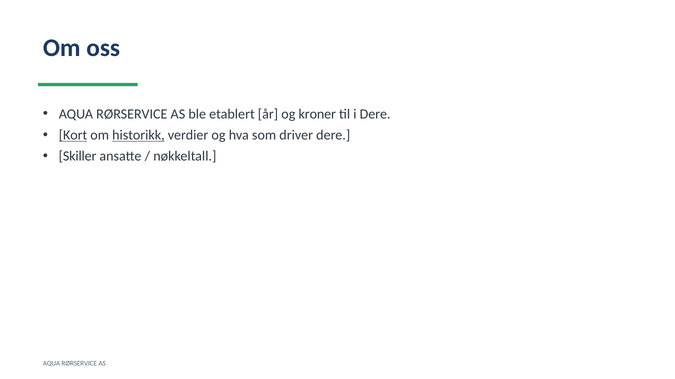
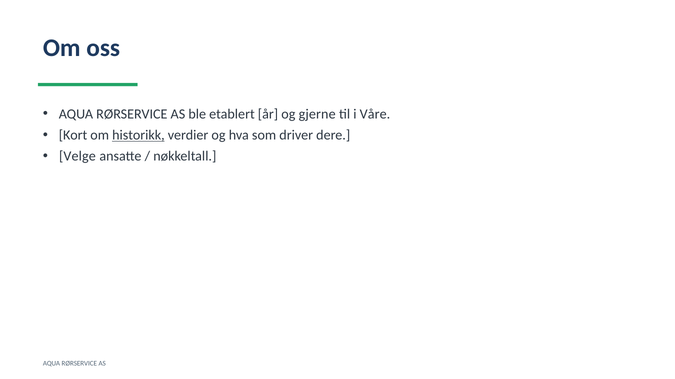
kroner: kroner -> gjerne (317, 114)
i Dere: Dere -> Våre (375, 114)
Kort underline: present -> none (73, 135)
Skiller: Skiller -> Velge (77, 157)
